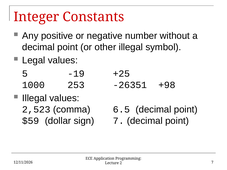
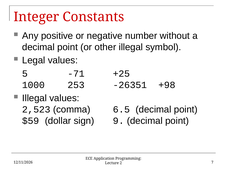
-19: -19 -> -71 (76, 74)
sign 7: 7 -> 9 (119, 121)
